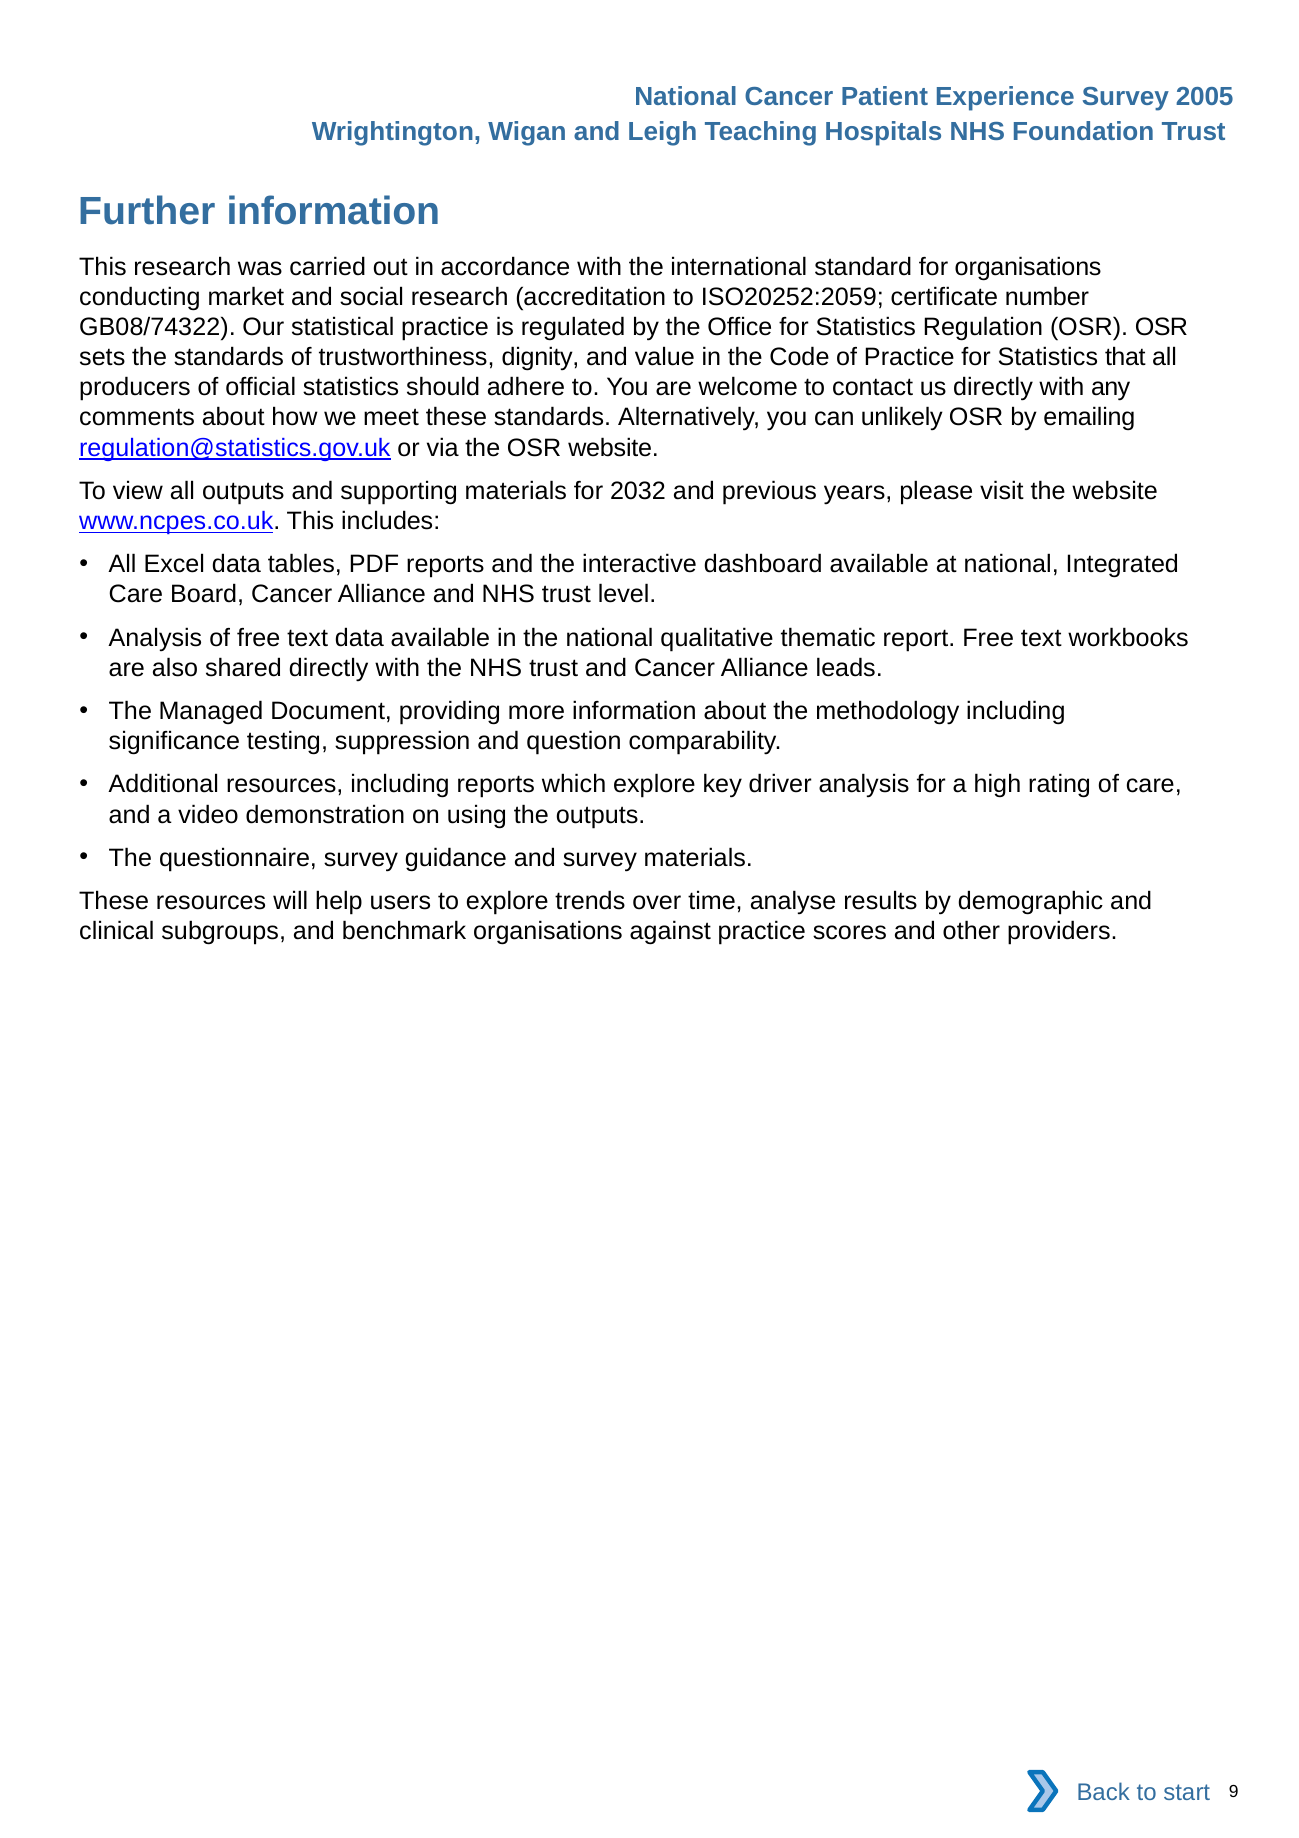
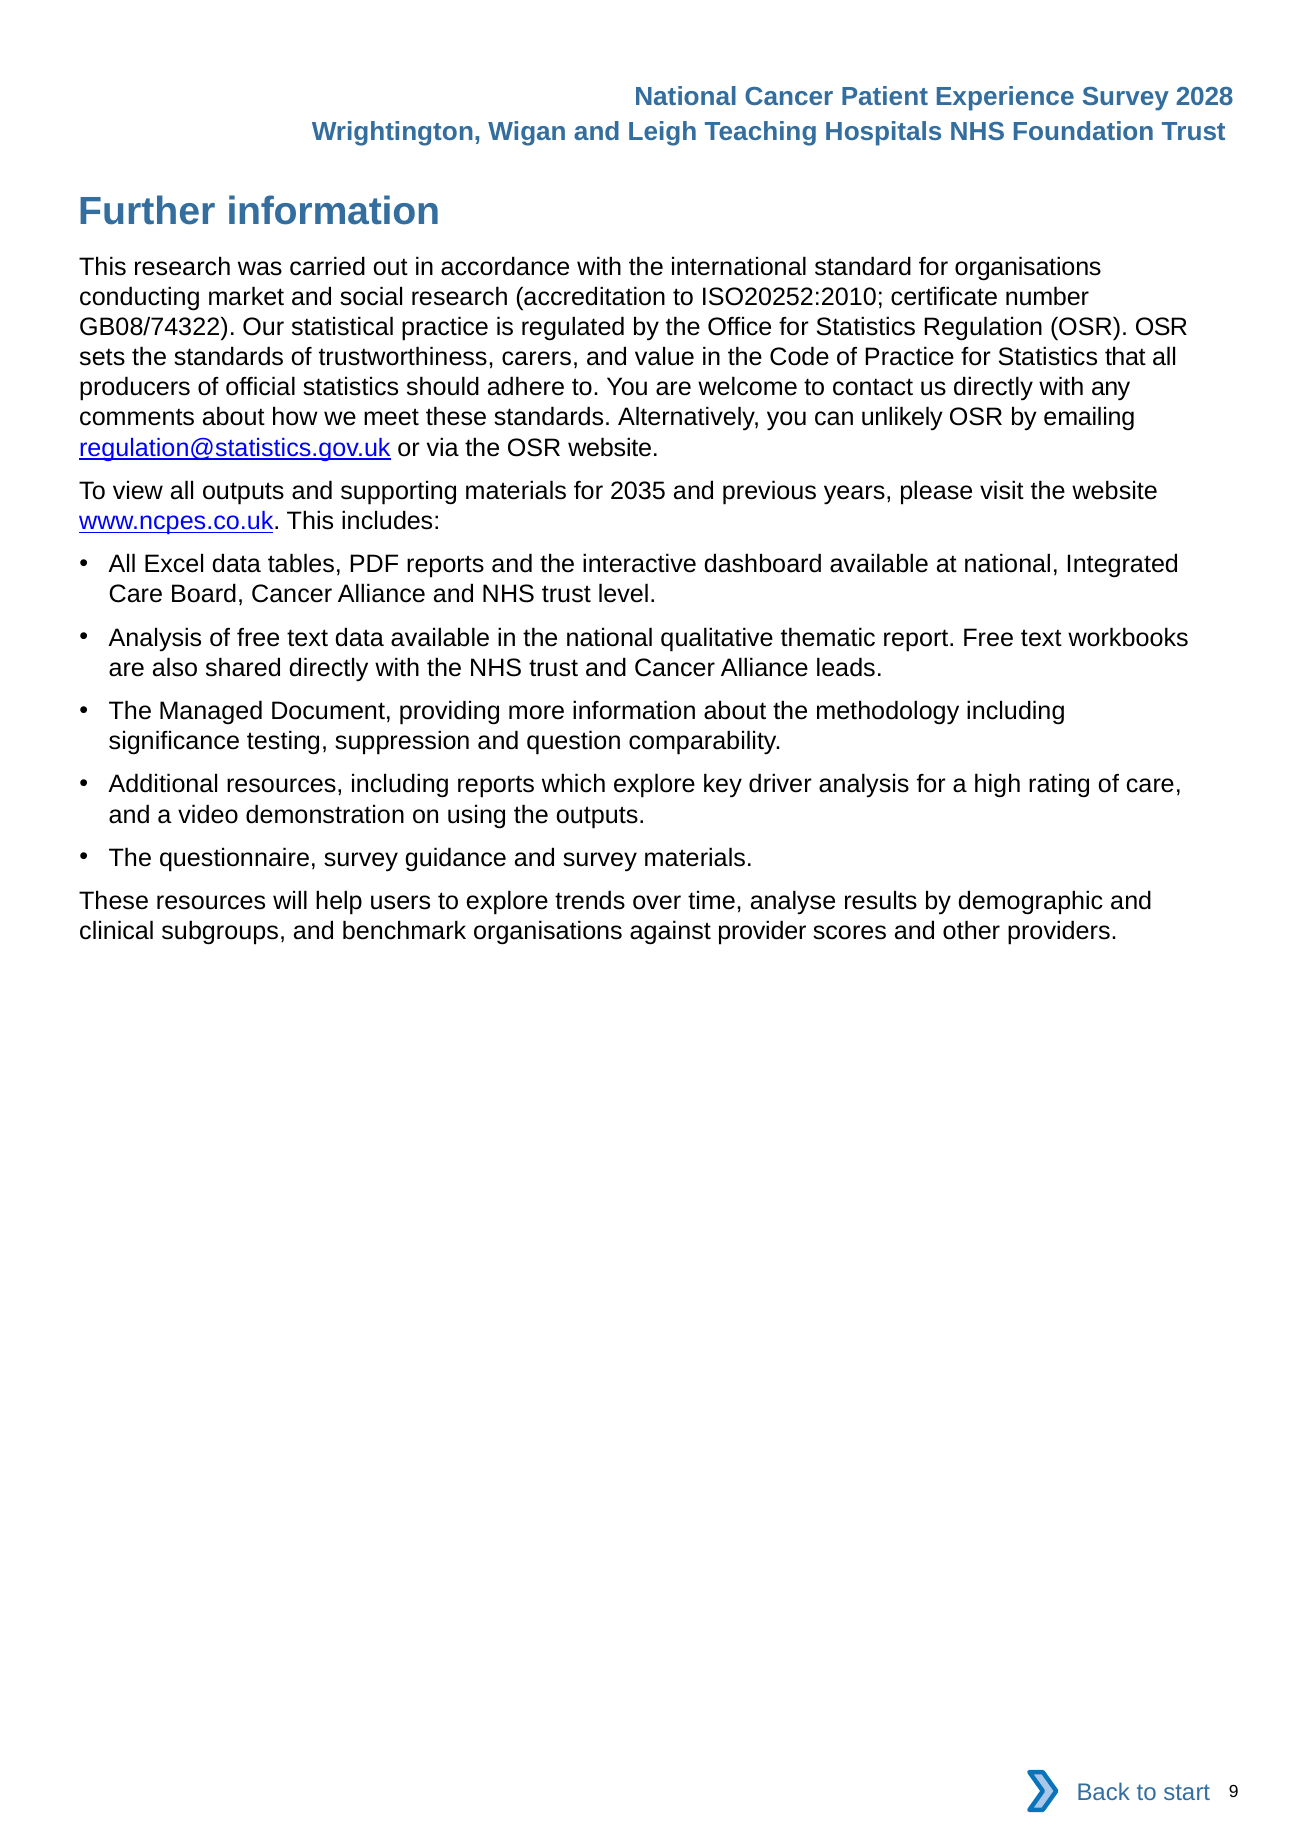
2005: 2005 -> 2028 (1205, 97)
ISO20252:2059: ISO20252:2059 -> ISO20252:2010 (792, 297)
dignity: dignity -> carers (540, 357)
2032: 2032 -> 2035 (638, 491)
against practice: practice -> provider (762, 932)
